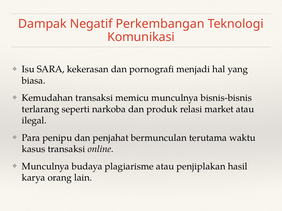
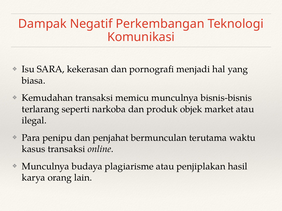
relasi: relasi -> objek (191, 109)
